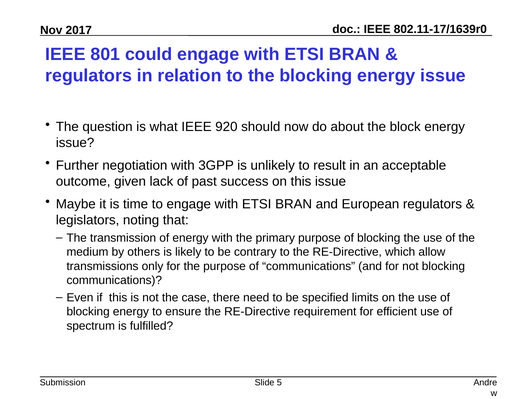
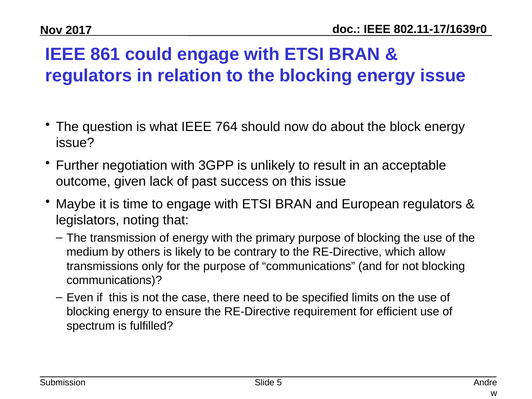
801: 801 -> 861 (105, 54)
920: 920 -> 764 (226, 127)
